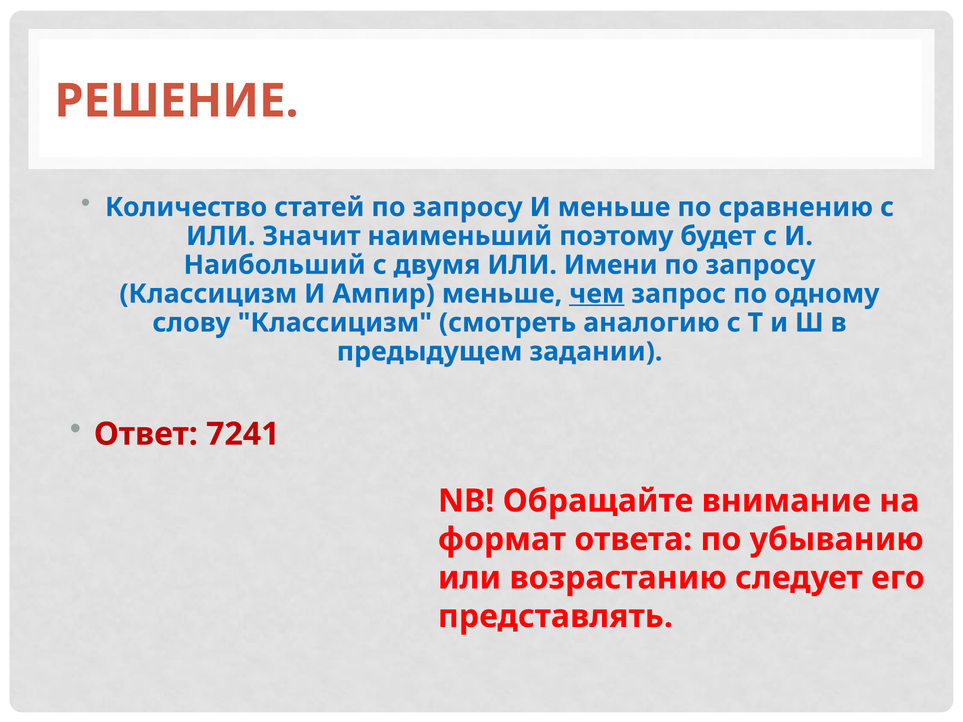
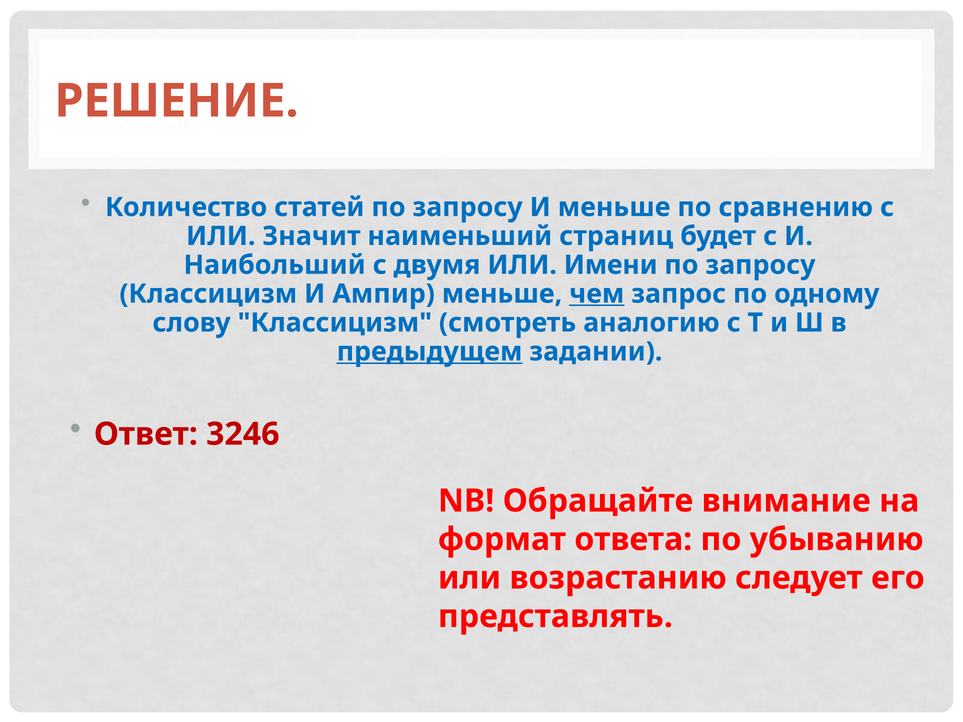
поэтому: поэтому -> страниц (616, 236)
предыдущем underline: none -> present (430, 352)
7241: 7241 -> 3246 (243, 434)
